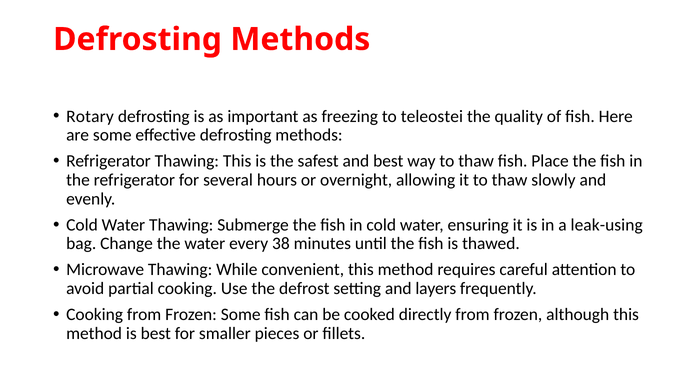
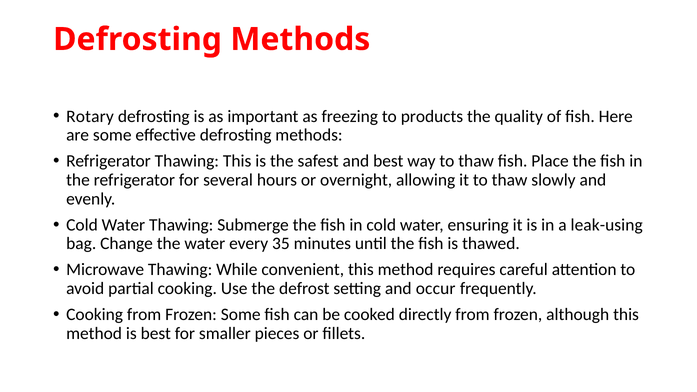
teleostei: teleostei -> products (432, 116)
38: 38 -> 35 (281, 244)
layers: layers -> occur (436, 289)
